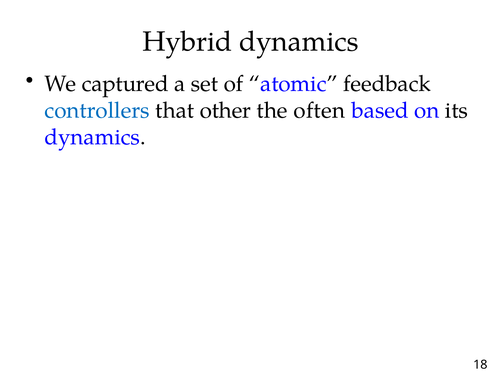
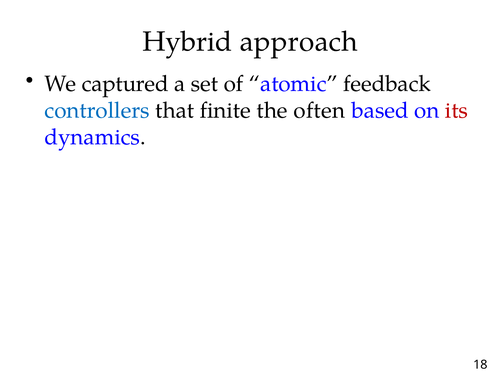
Hybrid dynamics: dynamics -> approach (299, 42)
other: other -> finite (225, 111)
its colour: black -> red (457, 111)
